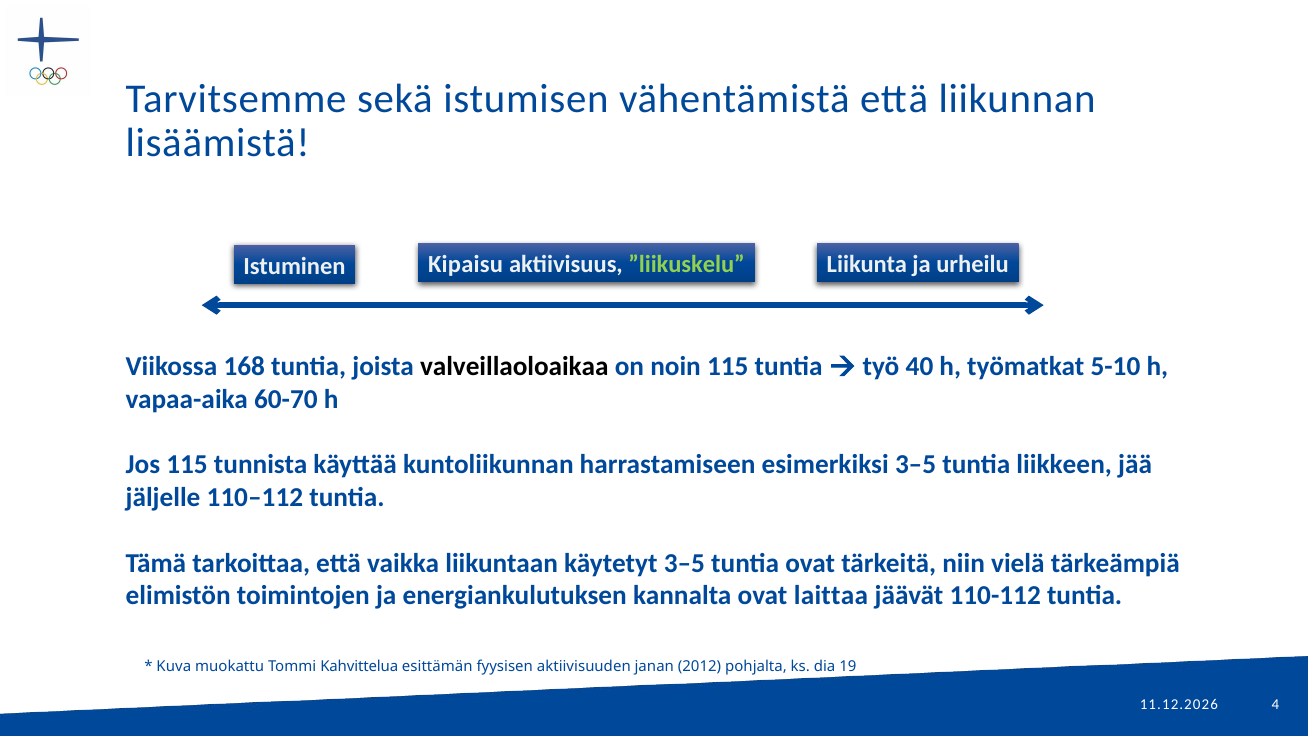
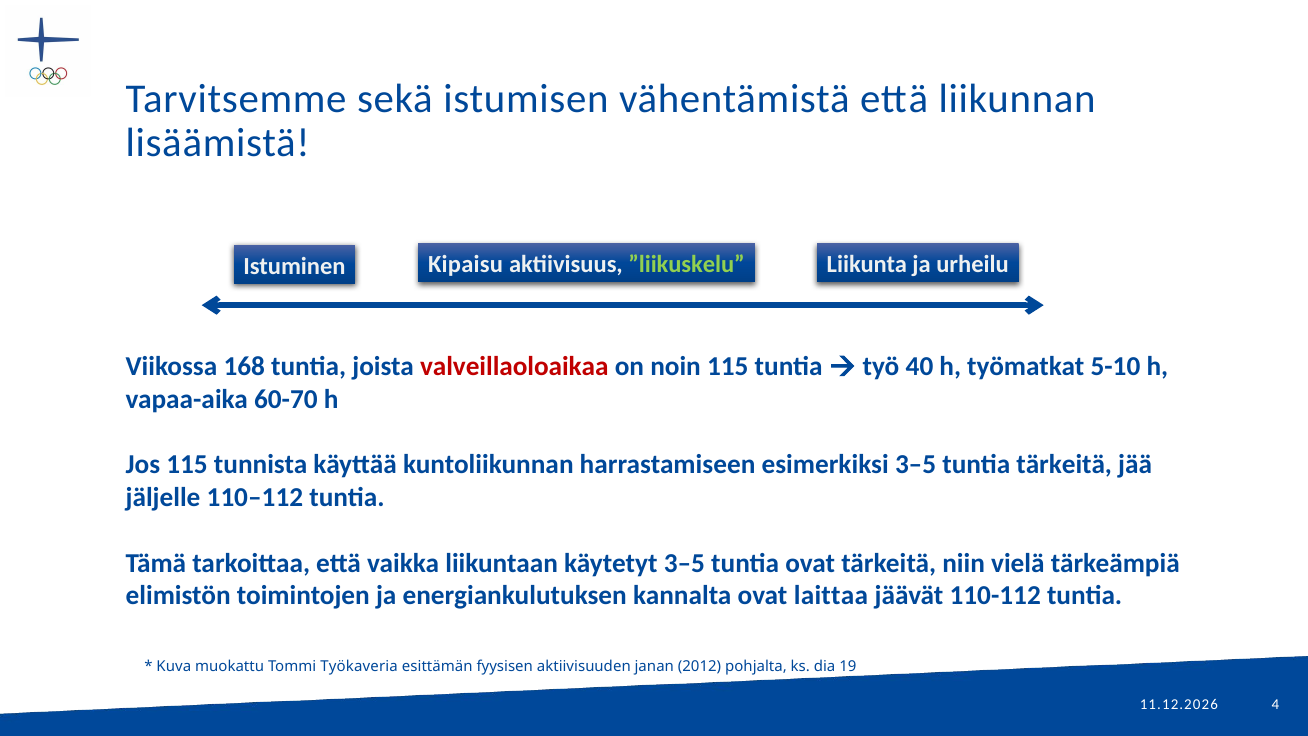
valveillaoloaikaa colour: black -> red (514, 367)
tuntia liikkeen: liikkeen -> tärkeitä (1064, 465)
Kahvittelua: Kahvittelua -> Työkaveria (359, 667)
